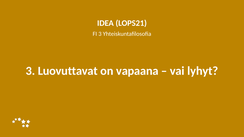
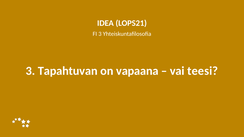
Luovuttavat: Luovuttavat -> Tapahtuvan (68, 71)
lyhyt: lyhyt -> teesi (203, 71)
